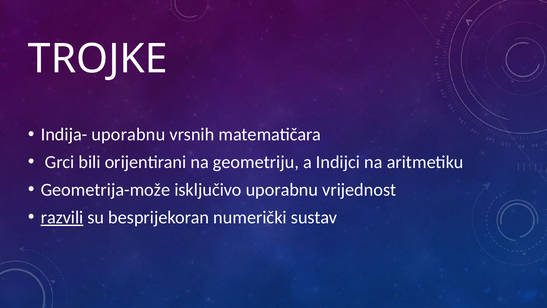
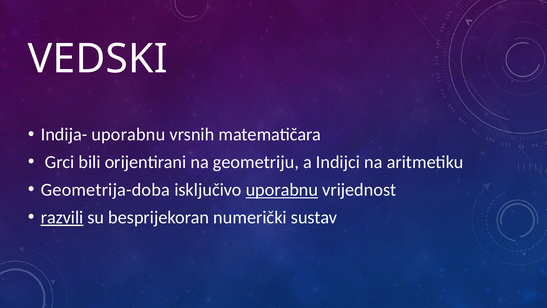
TROJKE: TROJKE -> VEDSKI (98, 59)
Geometrija-može: Geometrija-može -> Geometrija-doba (105, 190)
uporabnu underline: none -> present (282, 190)
